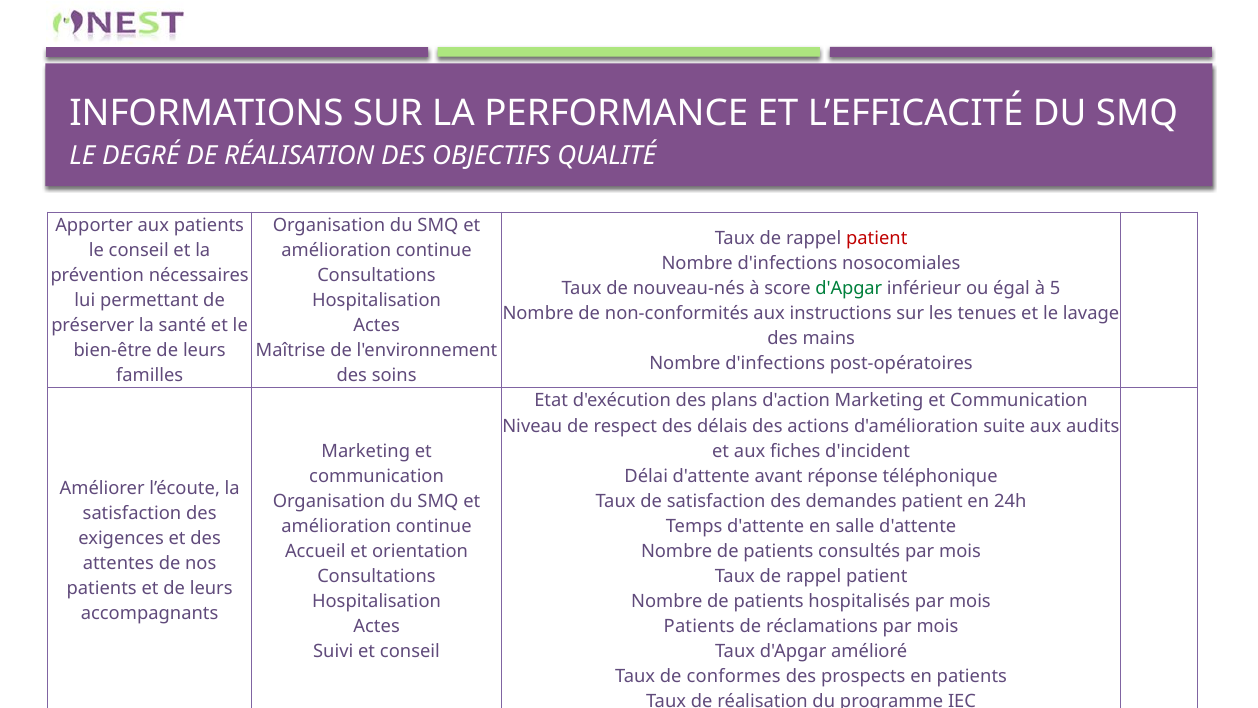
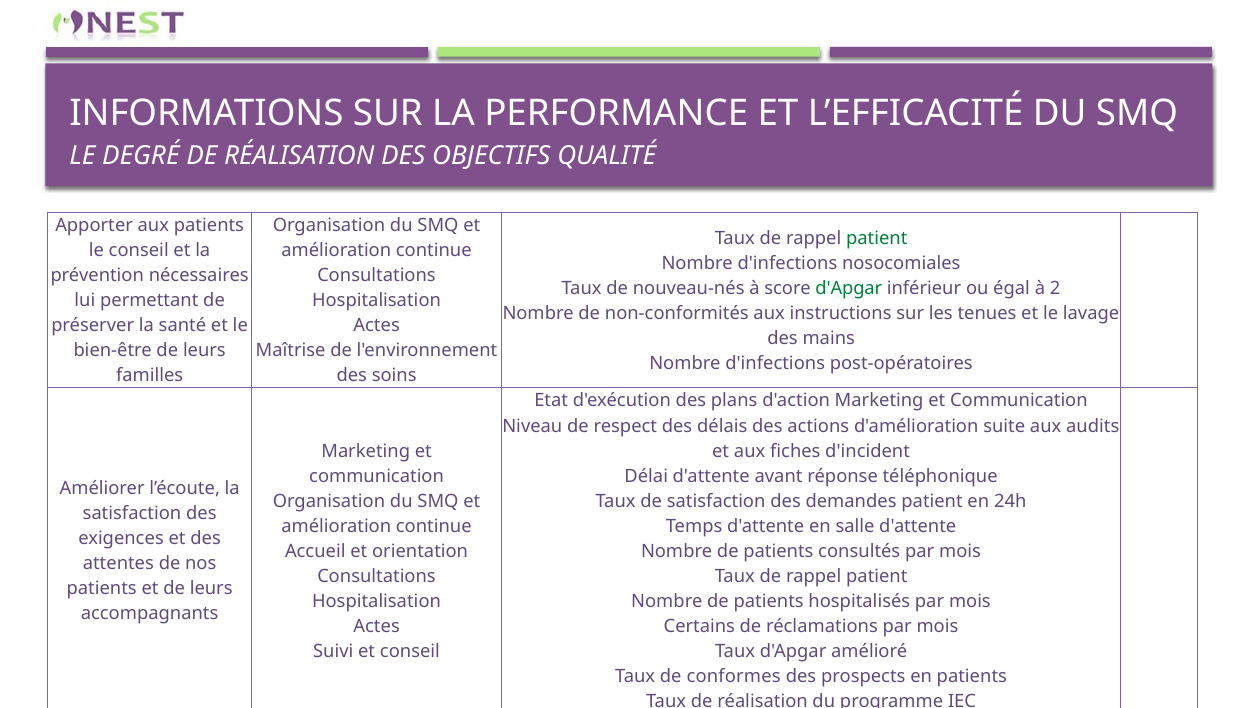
patient colour: red -> green (877, 238)
5: 5 -> 2 (1055, 288)
Patients: Patients -> Certains (699, 626)
